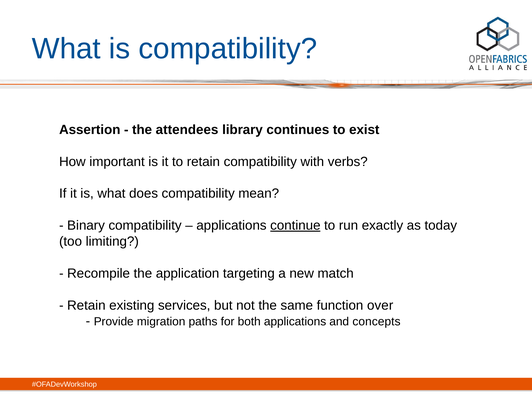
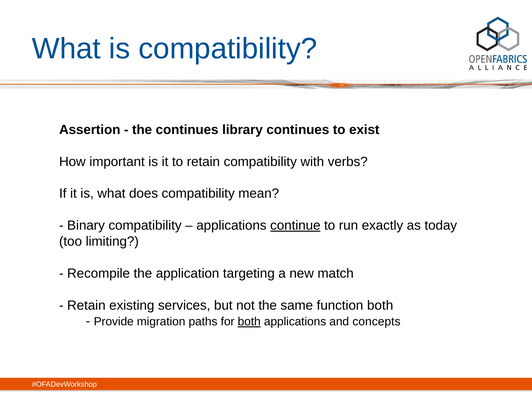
the attendees: attendees -> continues (187, 130)
function over: over -> both (380, 305)
both underline: none -> present (249, 322)
